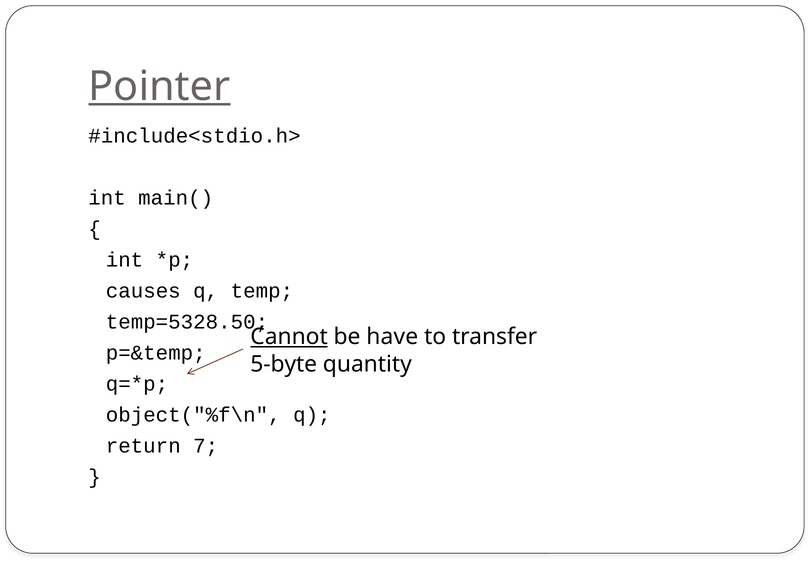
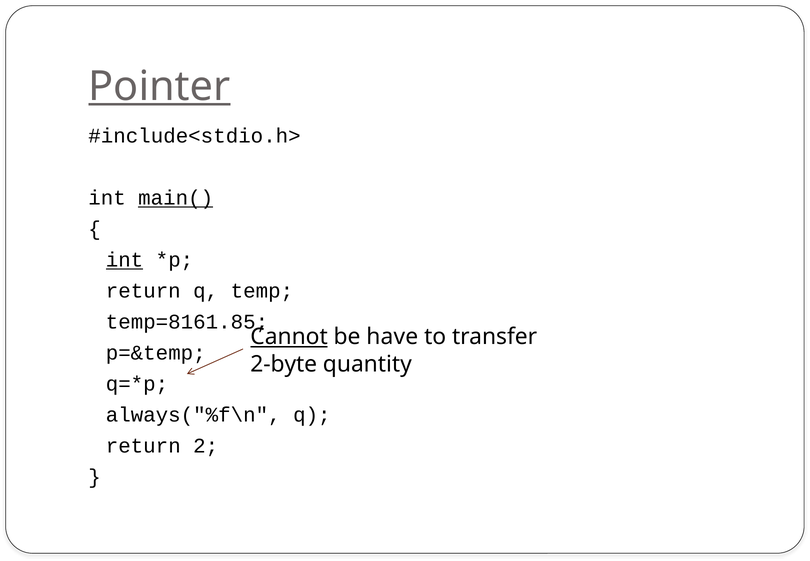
main( underline: none -> present (176, 198)
int underline: none -> present (124, 260)
causes: causes -> return (143, 291)
temp=5328.50: temp=5328.50 -> temp=8161.85 (187, 322)
5-byte: 5-byte -> 2-byte (284, 364)
object("%f\n: object("%f\n -> always("%f\n (193, 415)
7: 7 -> 2 (206, 446)
